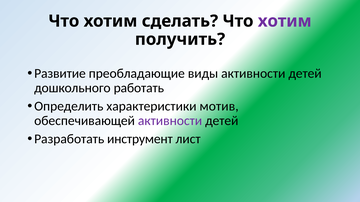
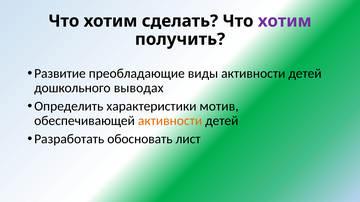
работать: работать -> выводах (139, 88)
активности colour: purple -> orange (170, 121)
инструмент: инструмент -> обосновать (140, 139)
